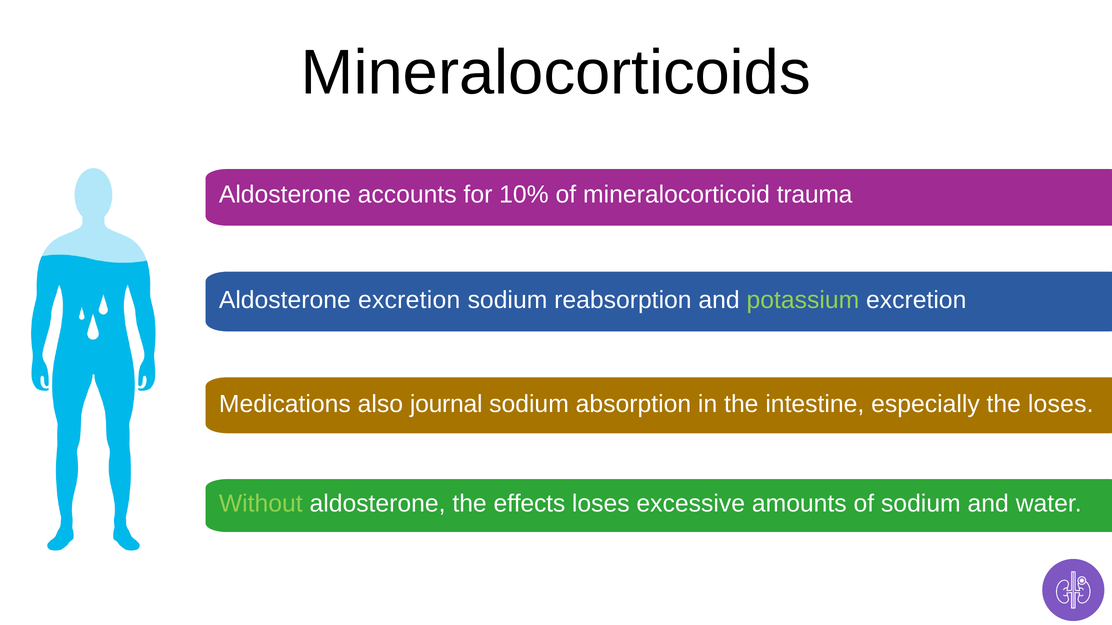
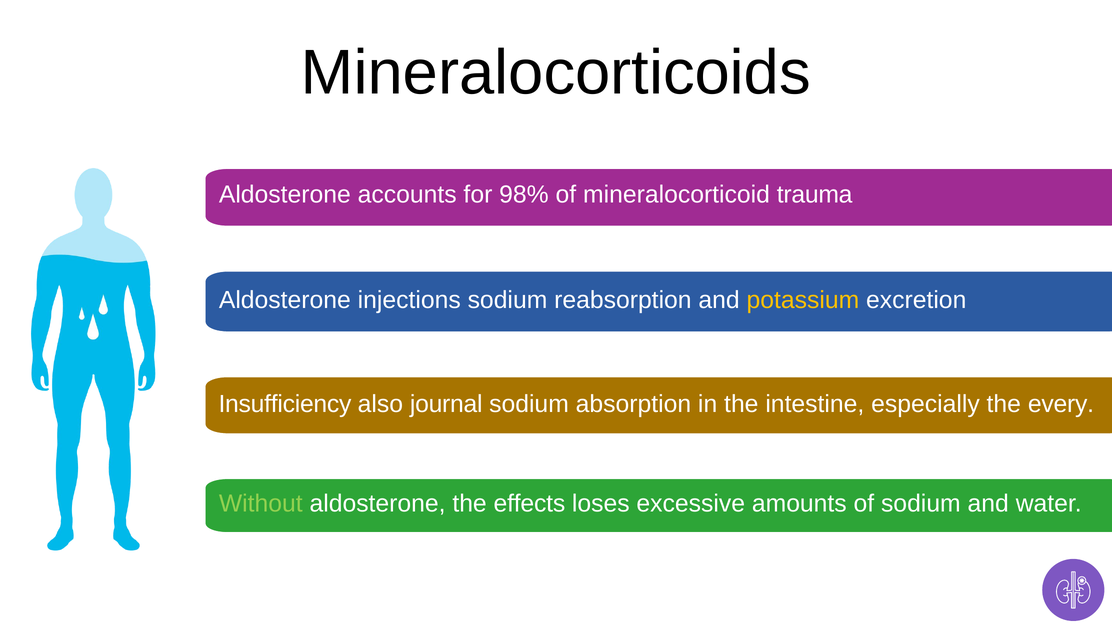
10%: 10% -> 98% (524, 195)
Aldosterone excretion: excretion -> injections (409, 301)
potassium colour: light green -> yellow (803, 301)
Medications: Medications -> Insufficiency (285, 404)
the loses: loses -> every (1061, 404)
